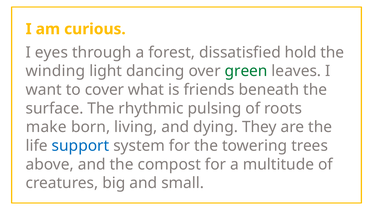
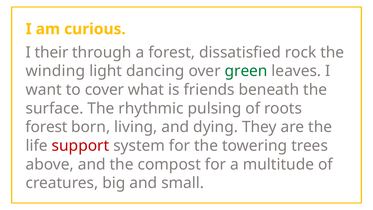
eyes: eyes -> their (52, 52)
hold: hold -> rock (301, 52)
make: make -> forest (46, 127)
support colour: blue -> red (80, 146)
